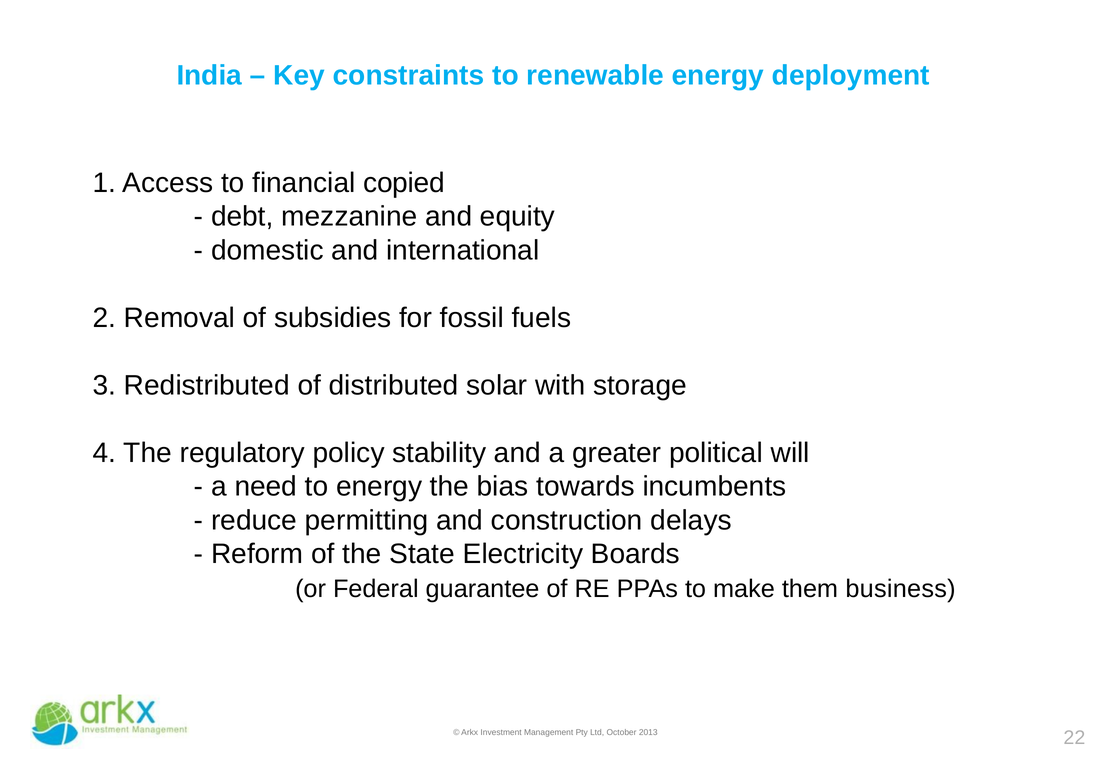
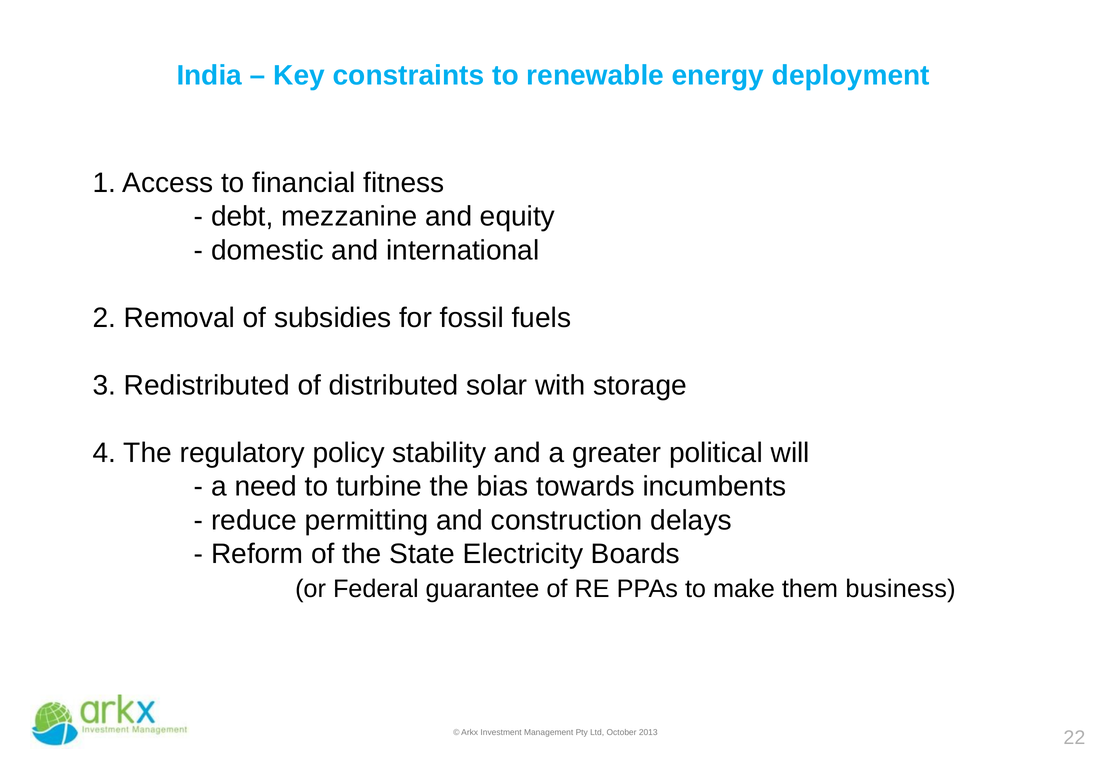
copied: copied -> fitness (404, 183)
to energy: energy -> turbine (379, 486)
